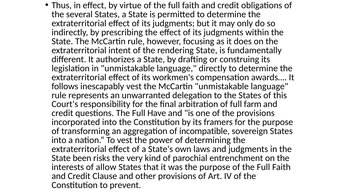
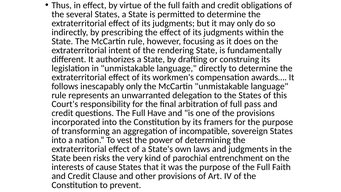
inescapably vest: vest -> only (134, 86)
farm: farm -> pass (253, 104)
allow: allow -> cause (106, 167)
